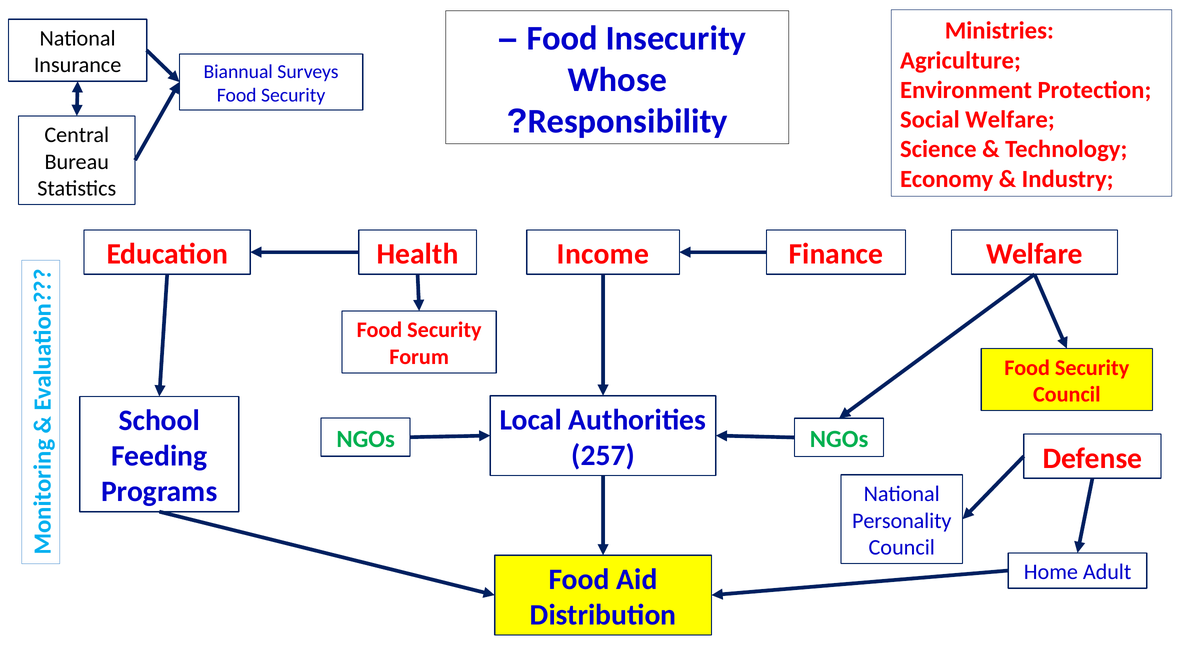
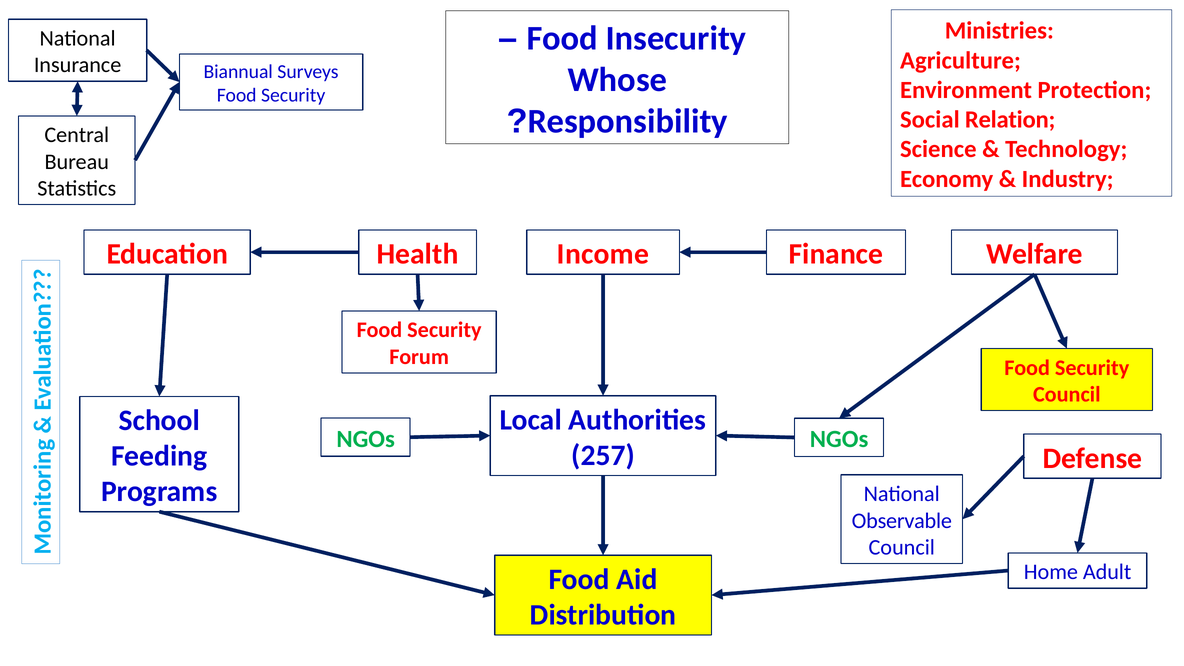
Social Welfare: Welfare -> Relation (1010, 120)
Personality: Personality -> Observable (902, 521)
